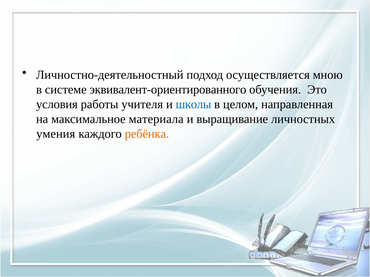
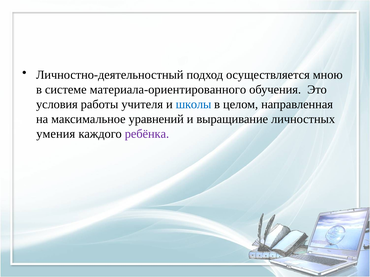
эквивалент-ориентированного: эквивалент-ориентированного -> материала-ориентированного (168, 90)
материала: материала -> уравнений (156, 119)
ребёнка colour: orange -> purple (147, 134)
